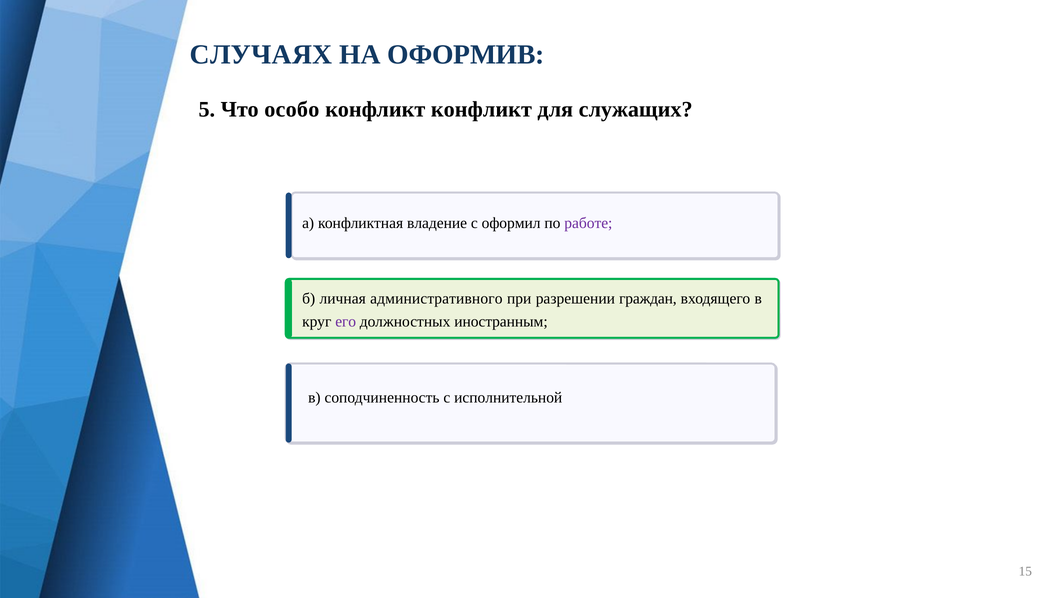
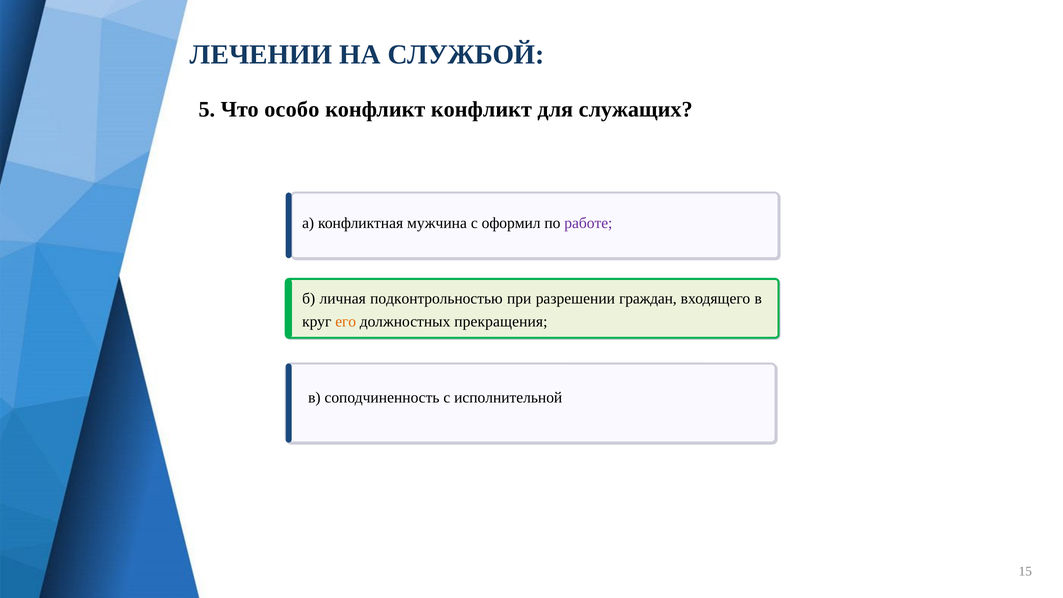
СЛУЧАЯХ: СЛУЧАЯХ -> ЛЕЧЕНИИ (261, 55)
ОФОРМИВ: ОФОРМИВ -> СЛУЖБОЙ (466, 55)
владение: владение -> мужчина (437, 223)
административного: административного -> подконтрольностью (436, 299)
его colour: purple -> orange (346, 322)
иностранным: иностранным -> прекращения (501, 322)
